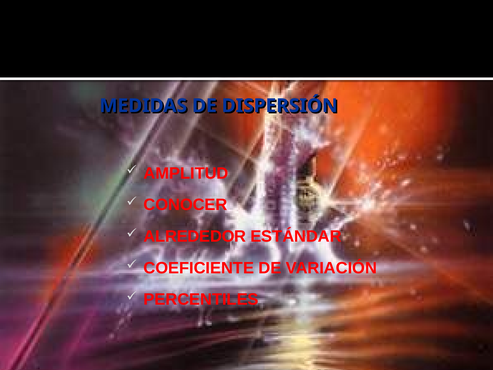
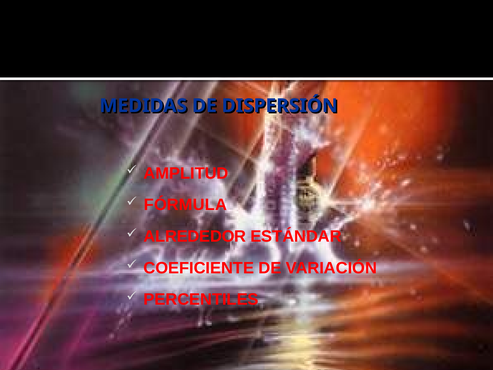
CONOCER: CONOCER -> FÓRMULA (185, 205)
